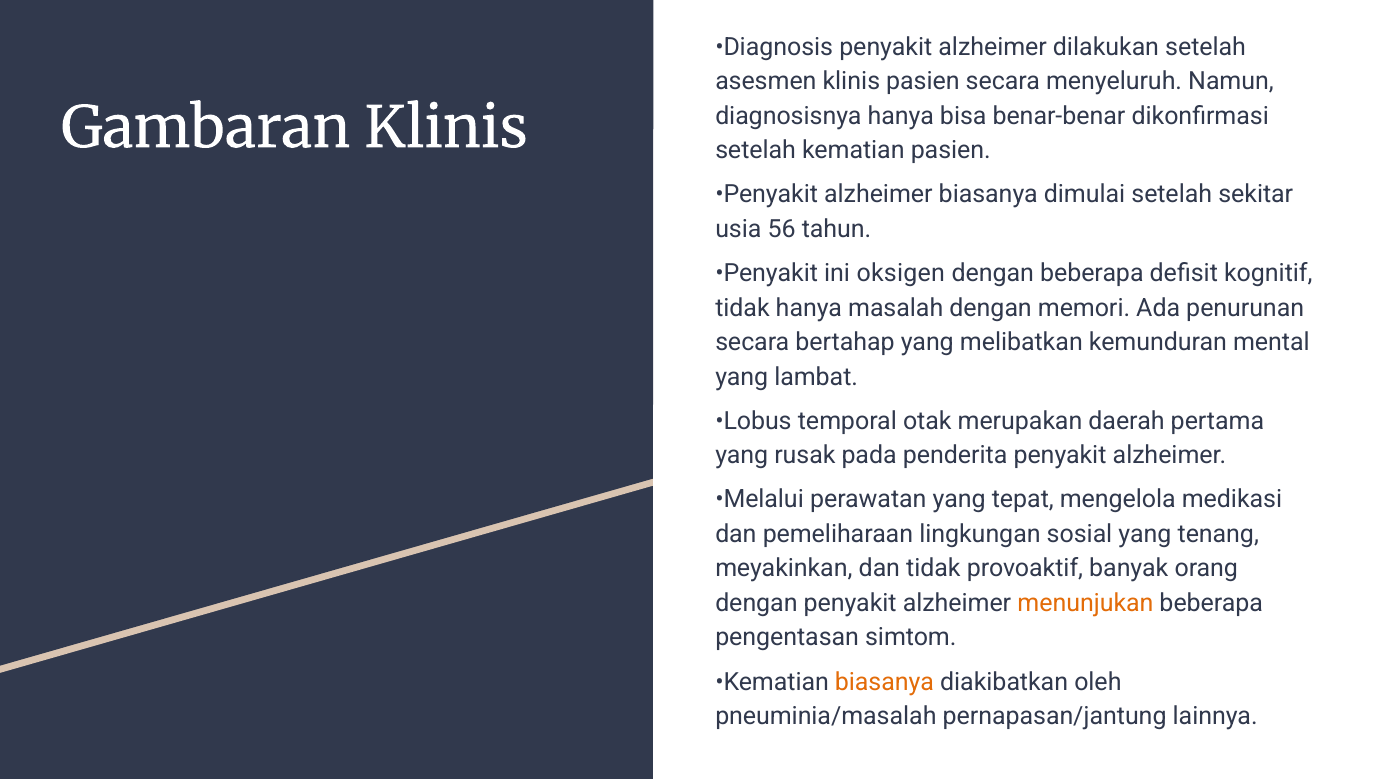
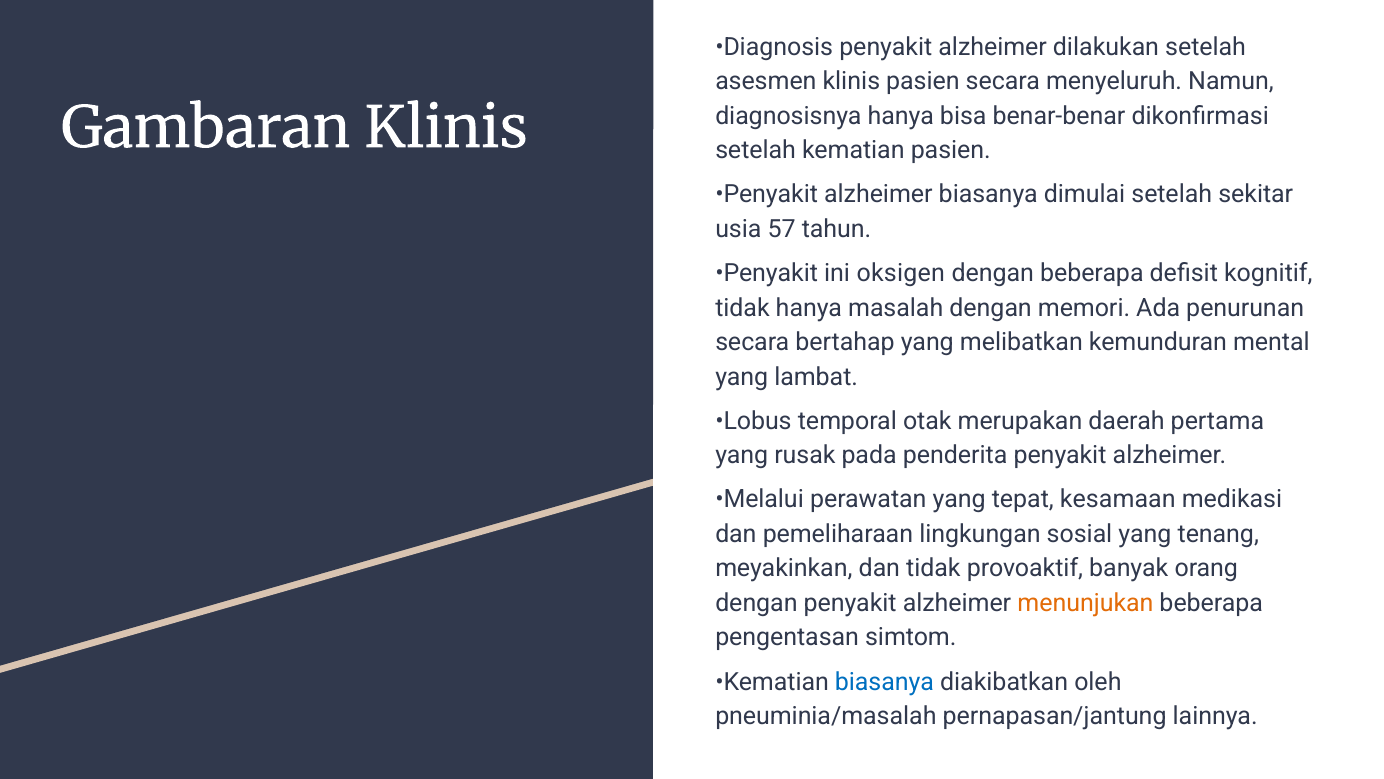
56: 56 -> 57 (782, 229)
mengelola: mengelola -> kesamaan (1118, 499)
biasanya colour: orange -> blue (884, 681)
